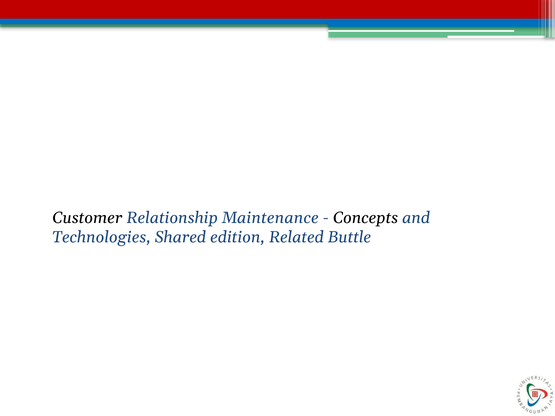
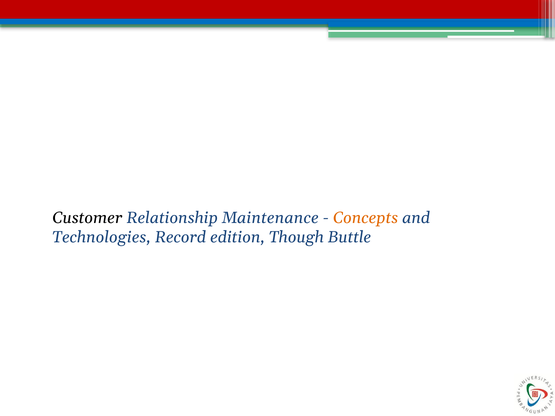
Concepts colour: black -> orange (365, 218)
Shared: Shared -> Record (180, 237)
Related: Related -> Though (296, 237)
